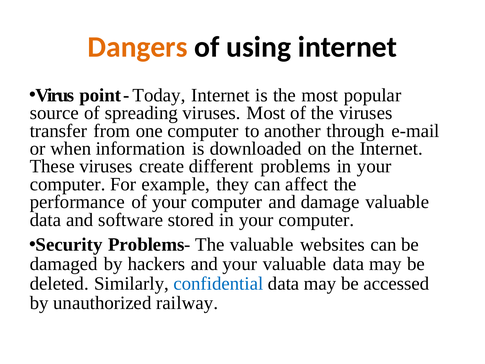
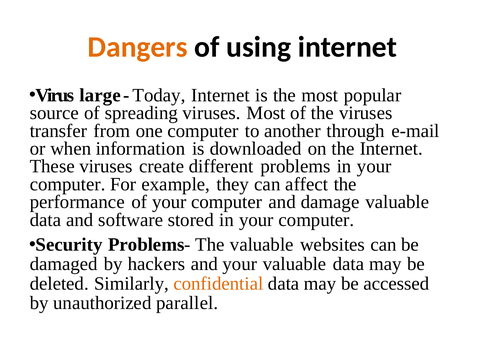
point: point -> large (100, 95)
confidential colour: blue -> orange (218, 283)
railway: railway -> parallel (187, 303)
